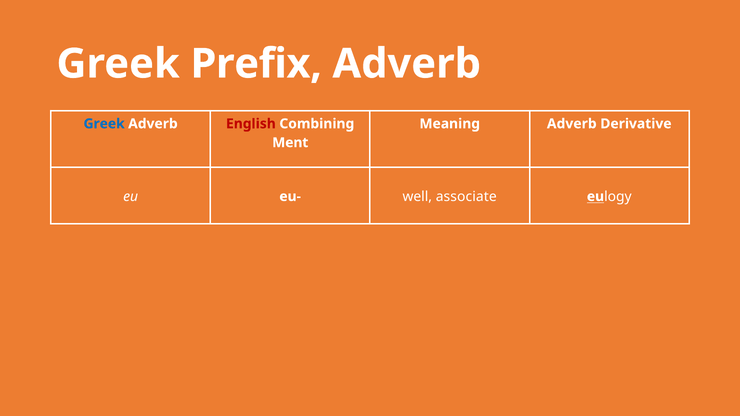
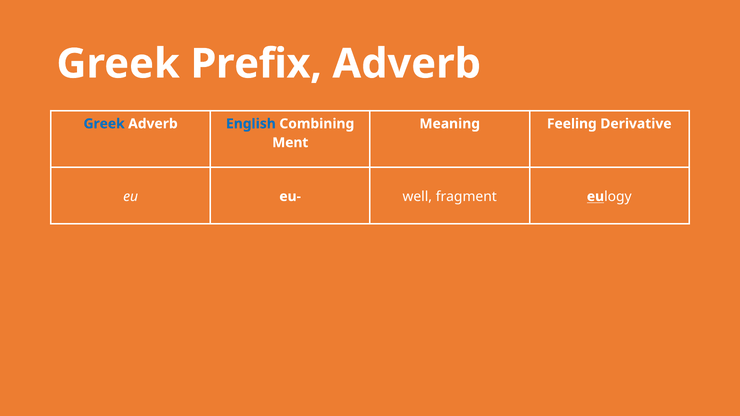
English colour: red -> blue (251, 124)
Meaning Adverb: Adverb -> Feeling (572, 124)
associate: associate -> fragment (466, 197)
